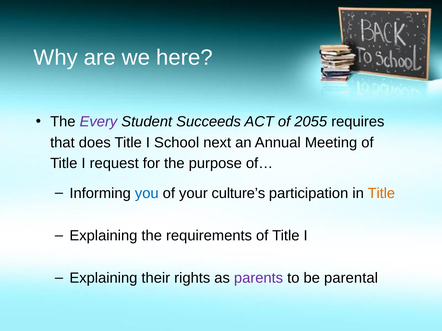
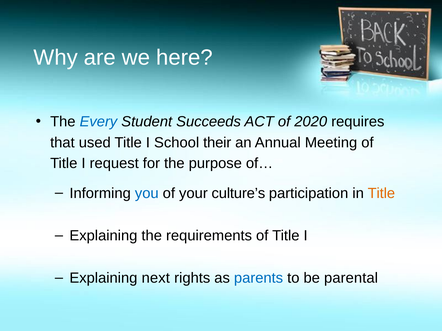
Every colour: purple -> blue (98, 122)
2055: 2055 -> 2020 (311, 122)
does: does -> used (95, 143)
next: next -> their (217, 143)
their: their -> next (156, 278)
parents colour: purple -> blue (259, 278)
